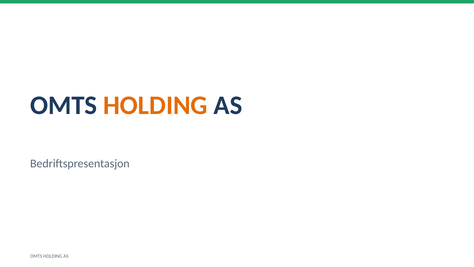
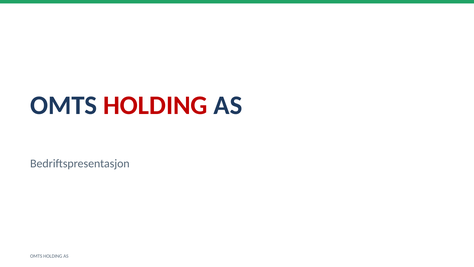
HOLDING colour: orange -> red (155, 105)
